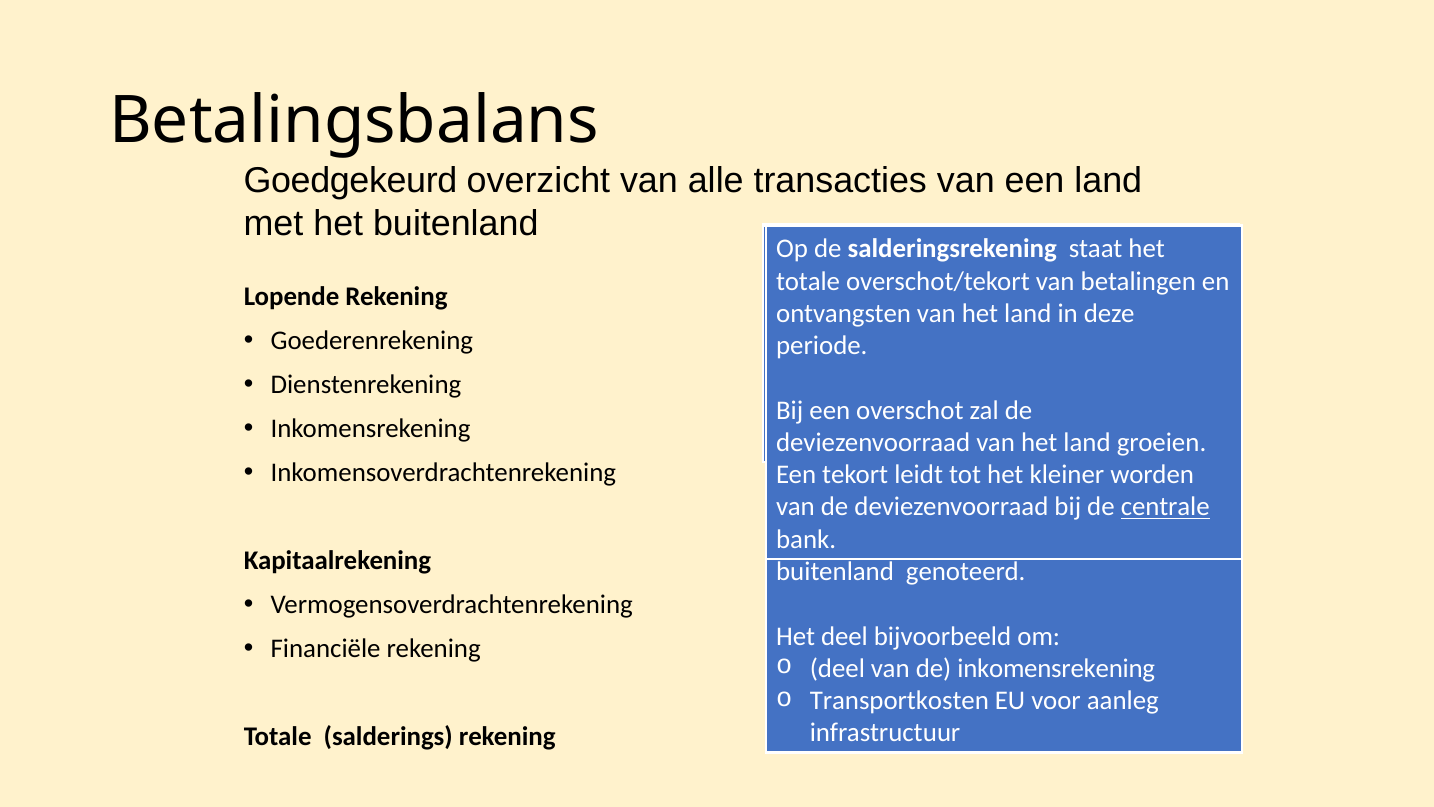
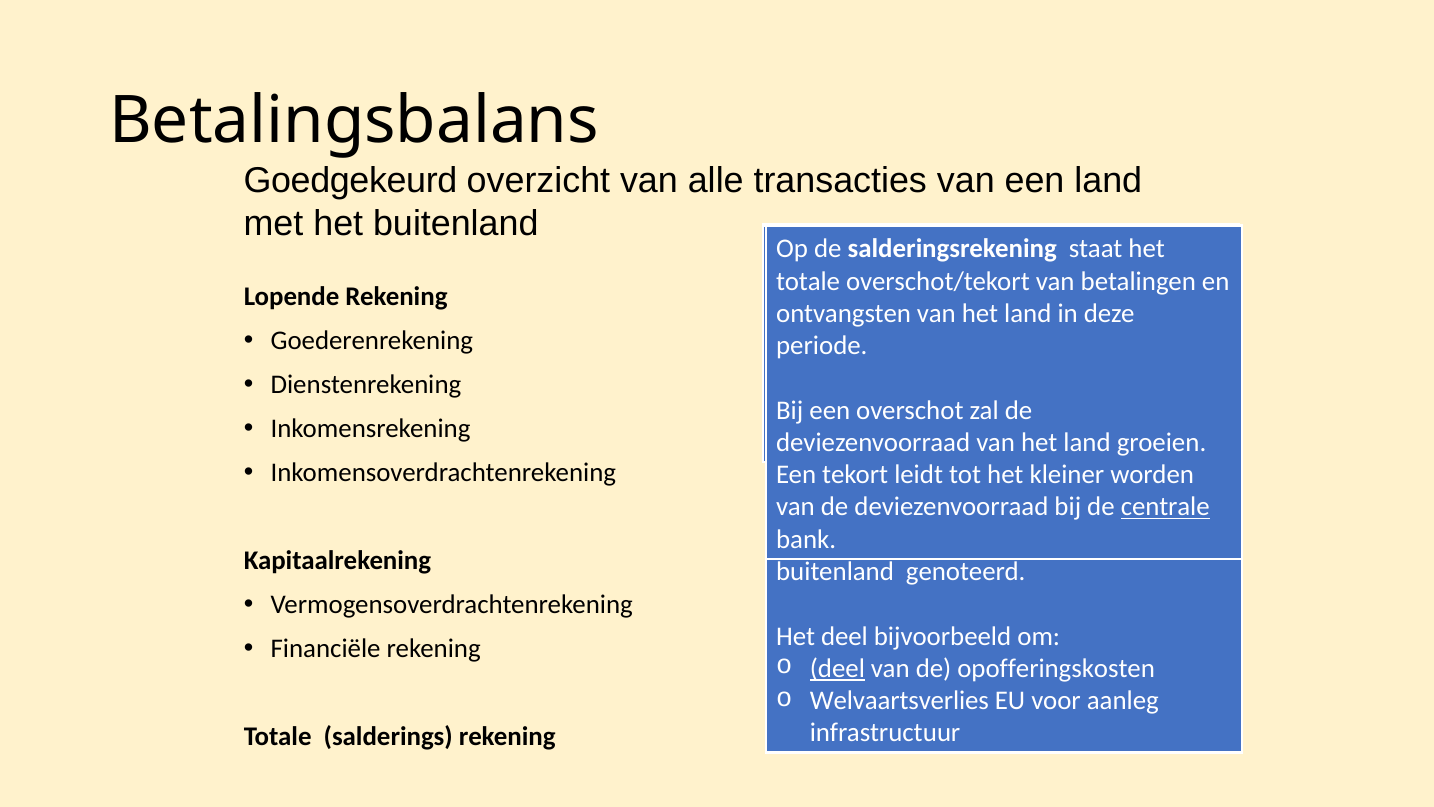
deel underline: none -> present (837, 668)
van de inkomensrekening: inkomensrekening -> opofferingskosten (1056, 668)
Transportkosten: Transportkosten -> Welvaartsverlies (899, 700)
